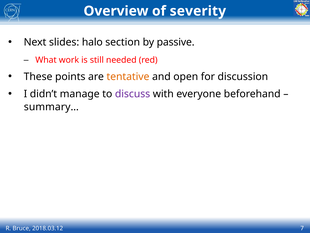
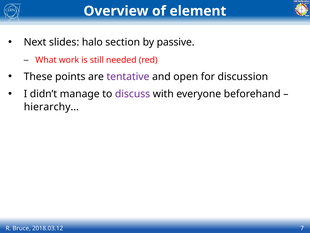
severity: severity -> element (198, 11)
tentative colour: orange -> purple (128, 76)
summary…: summary… -> hierarchy… (51, 107)
